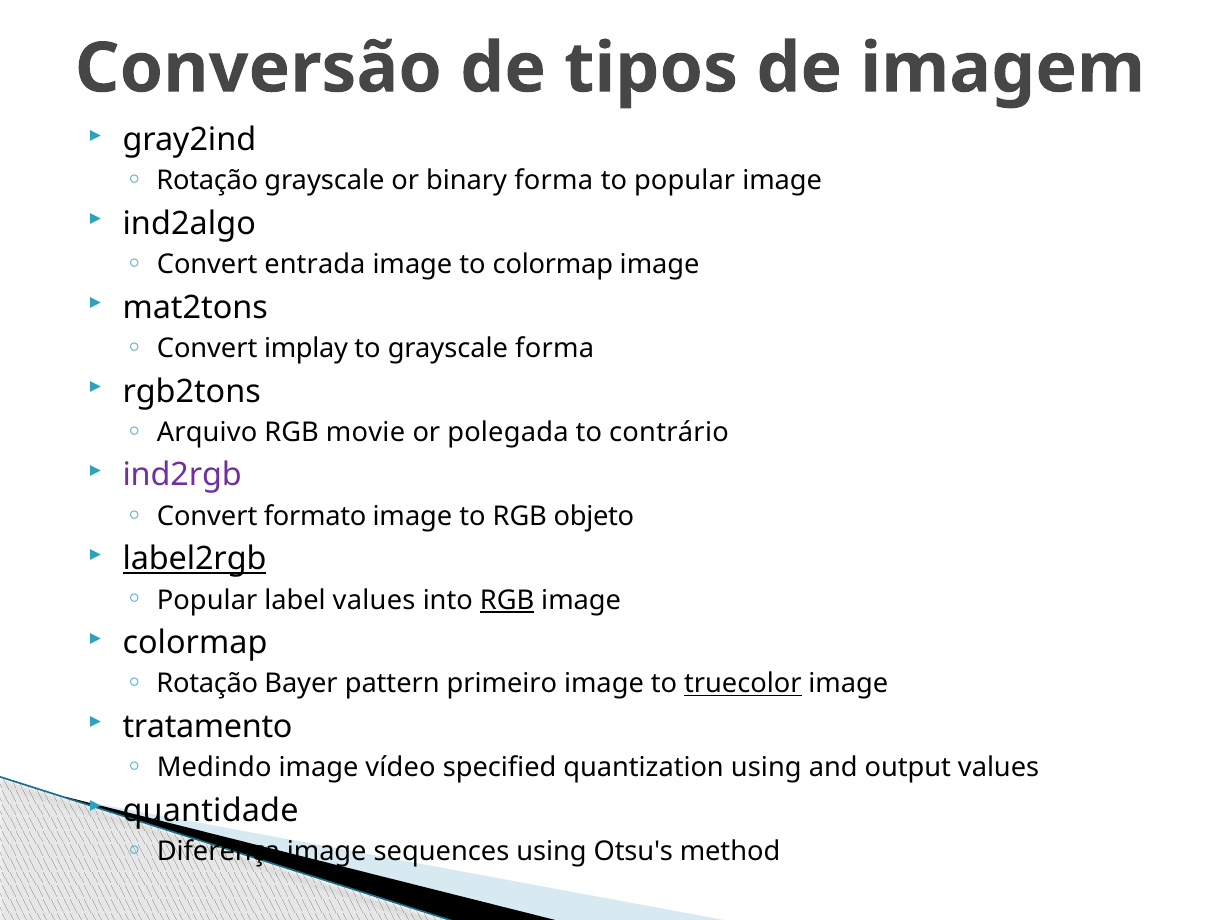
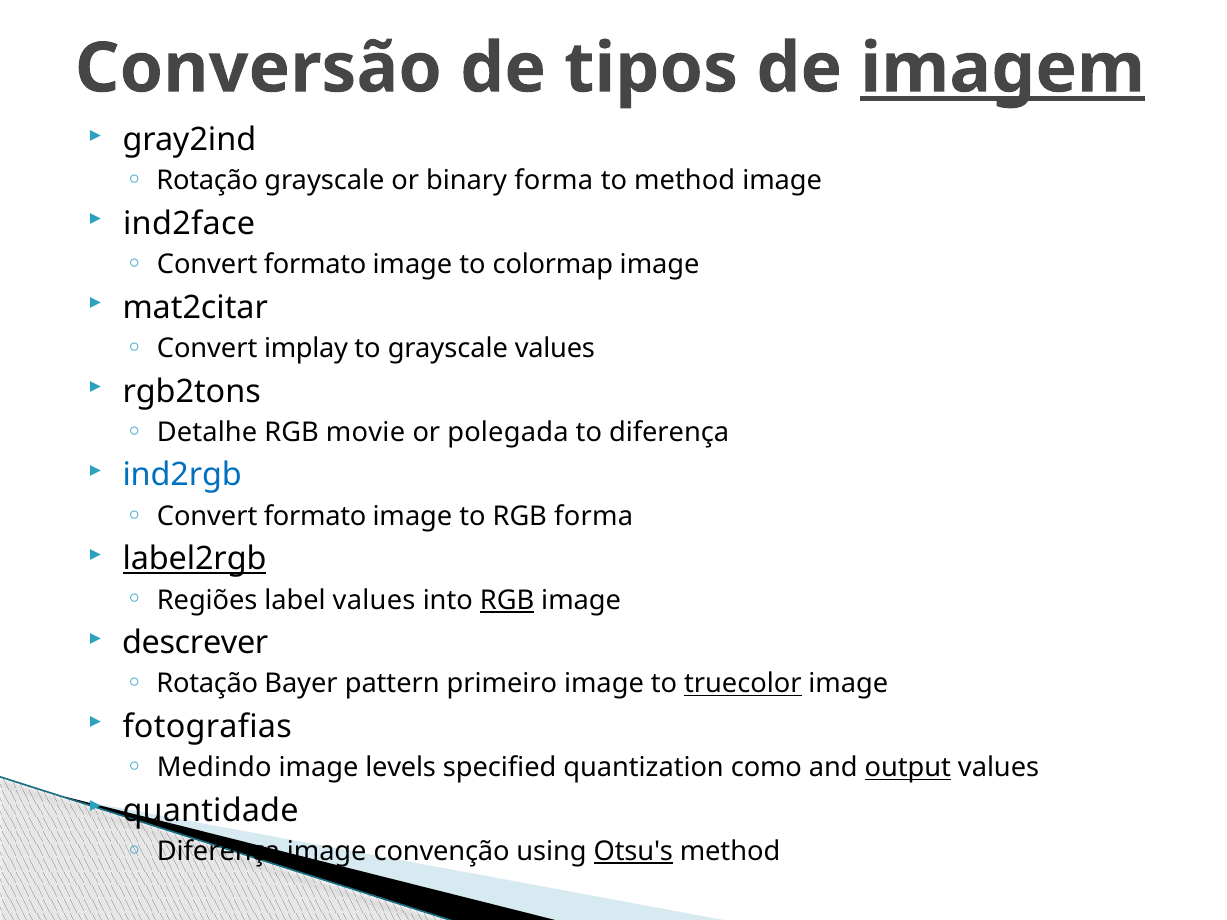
imagem underline: none -> present (1003, 69)
to popular: popular -> method (685, 181)
ind2algo: ind2algo -> ind2face (189, 224)
entrada: entrada -> formato (315, 265)
mat2tons: mat2tons -> mat2citar (195, 308)
grayscale forma: forma -> values (555, 349)
Arquivo: Arquivo -> Detalhe (207, 432)
to contrário: contrário -> diferença (669, 432)
ind2rgb colour: purple -> blue (182, 475)
RGB objeto: objeto -> forma (594, 516)
Popular: Popular -> Regiões (207, 600)
colormap: colormap -> descrever (195, 643)
tratamento: tratamento -> fotografias (207, 727)
vídeo: vídeo -> levels (401, 768)
quantization using: using -> como (766, 768)
output underline: none -> present (908, 768)
sequences: sequences -> convenção (442, 852)
Otsu's underline: none -> present (633, 852)
